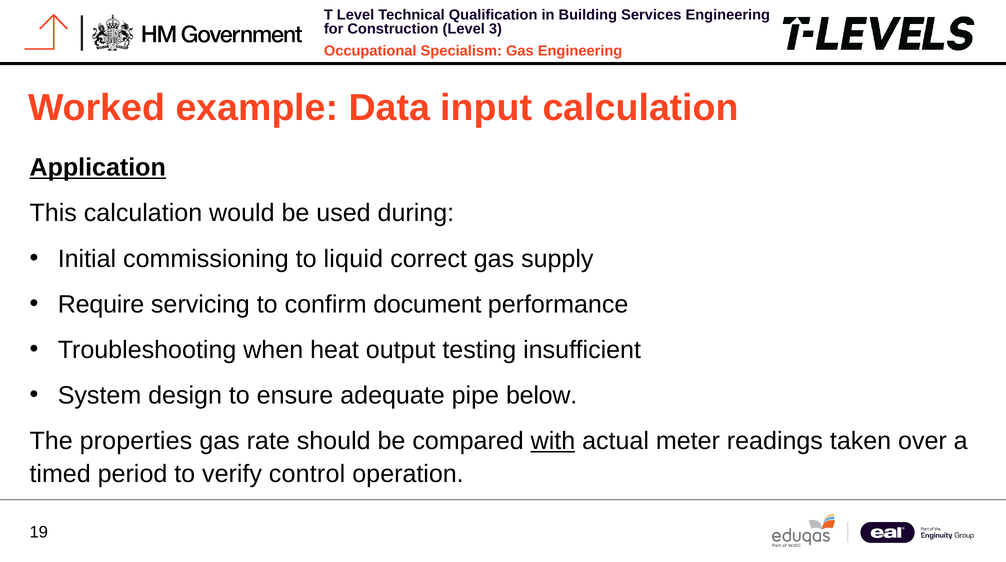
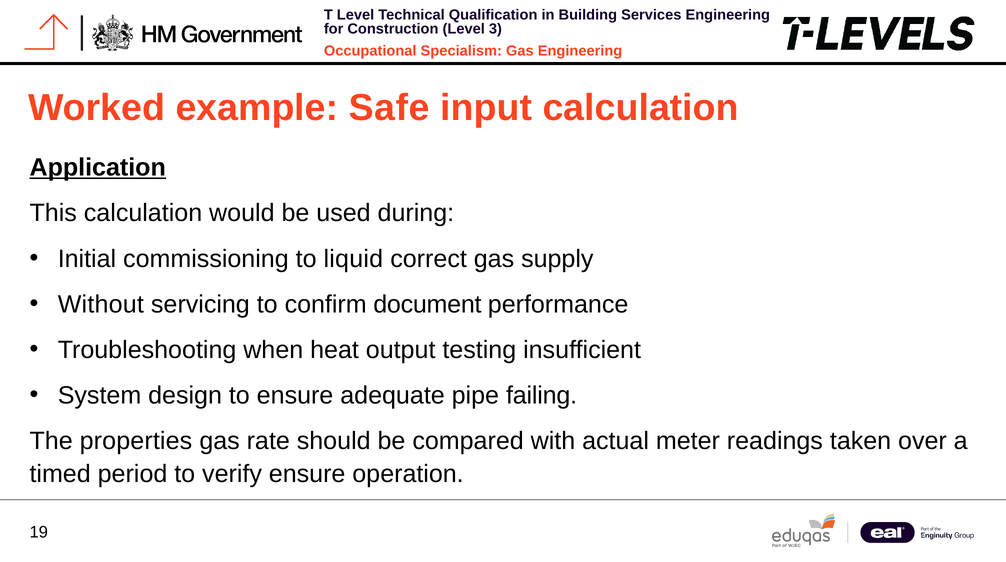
Data: Data -> Safe (389, 108)
Require: Require -> Without (101, 304)
below: below -> failing (542, 396)
with underline: present -> none (553, 441)
verify control: control -> ensure (307, 474)
